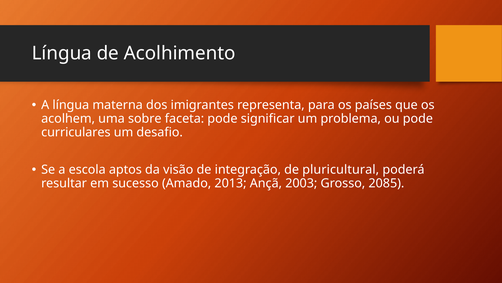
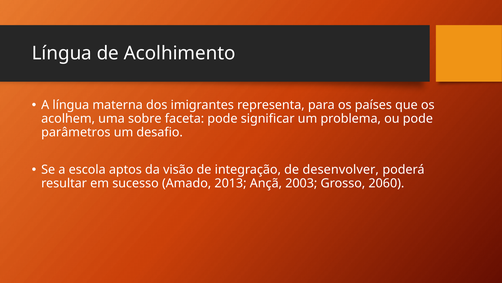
curriculares: curriculares -> parâmetros (76, 132)
pluricultural: pluricultural -> desenvolver (341, 169)
2085: 2085 -> 2060 (386, 183)
